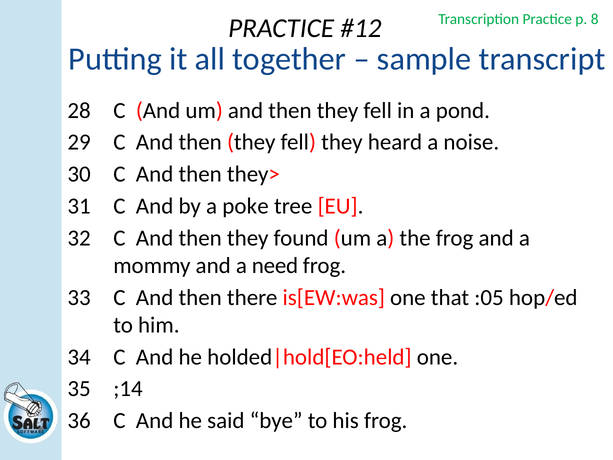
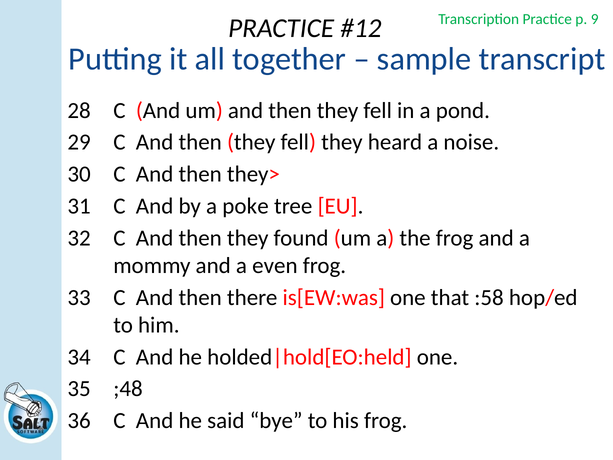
8: 8 -> 9 (595, 19)
need: need -> even (275, 265)
:05: :05 -> :58 (489, 297)
;14: ;14 -> ;48 (128, 389)
